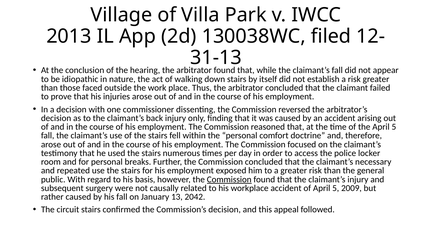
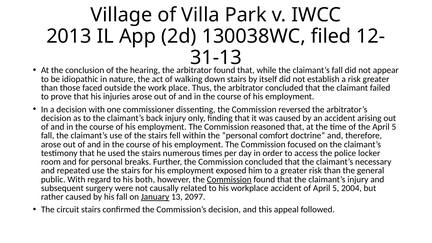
basis: basis -> both (145, 179)
2009: 2009 -> 2004 (351, 188)
January underline: none -> present (155, 197)
2042: 2042 -> 2097 (195, 197)
